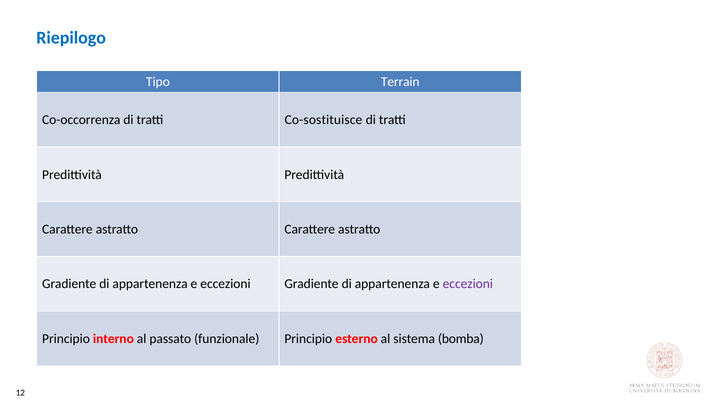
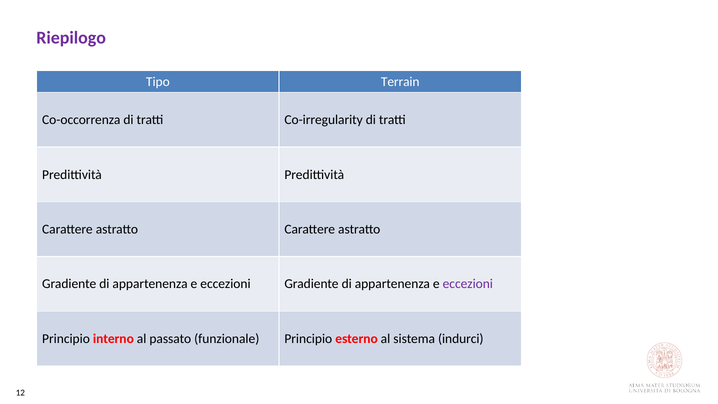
Riepilogo colour: blue -> purple (71, 38)
Co-sostituisce: Co-sostituisce -> Co-irregularity (324, 120)
bomba: bomba -> indurci (461, 339)
